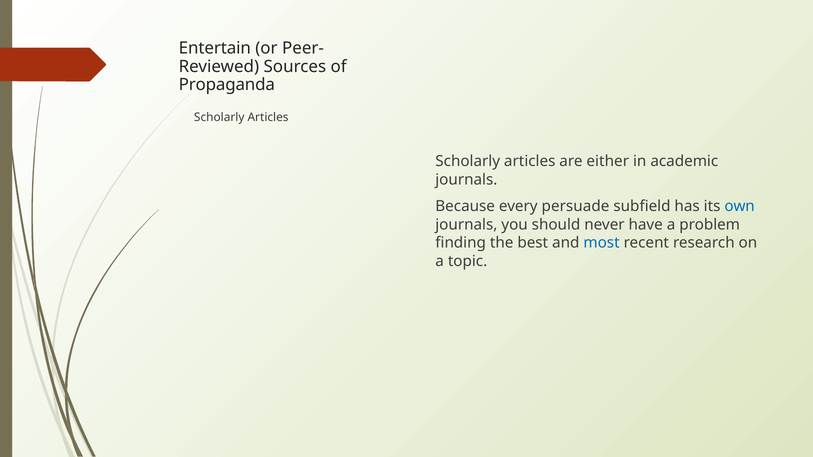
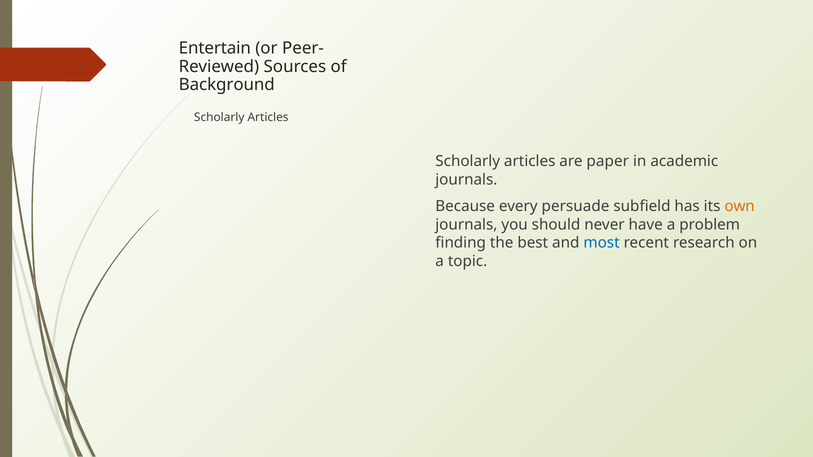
Propaganda: Propaganda -> Background (227, 85)
either: either -> paper (608, 161)
own colour: blue -> orange (740, 206)
